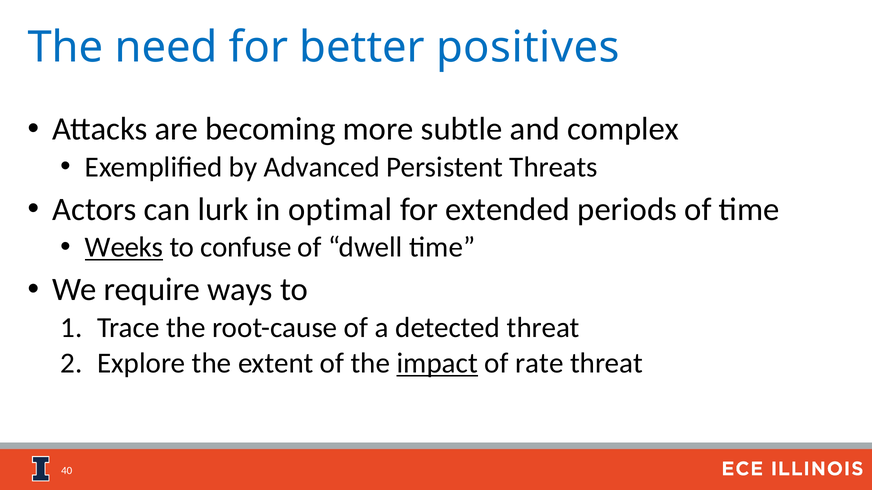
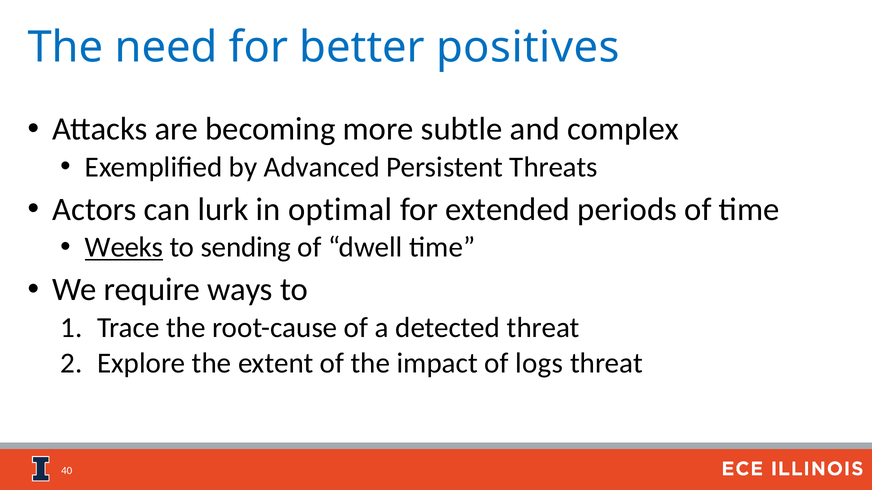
confuse: confuse -> sending (246, 247)
impact underline: present -> none (437, 364)
rate: rate -> logs (539, 364)
